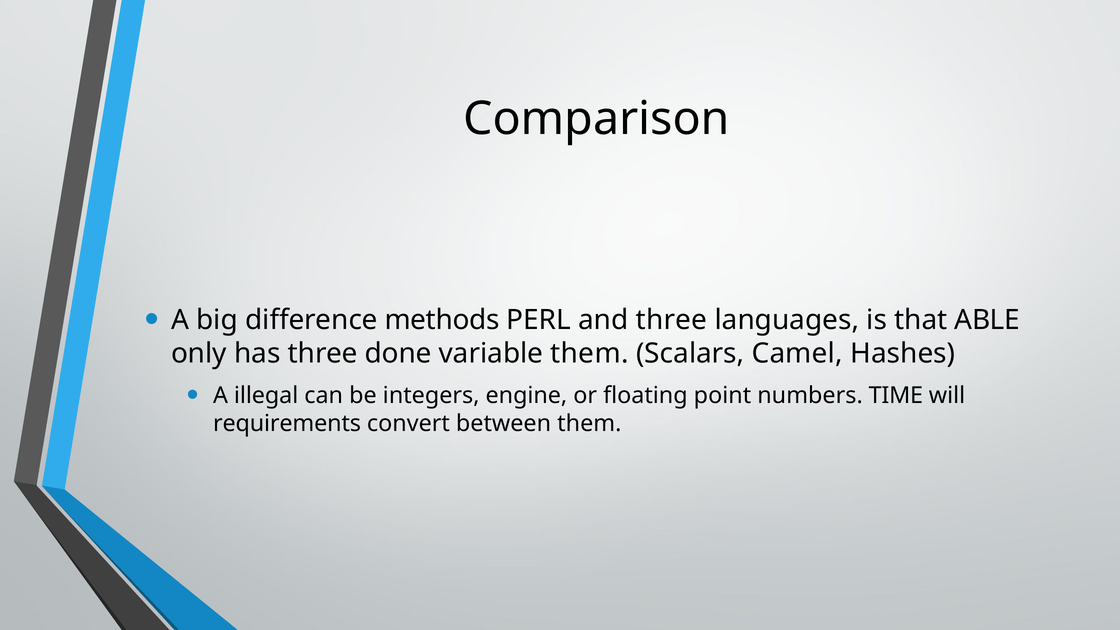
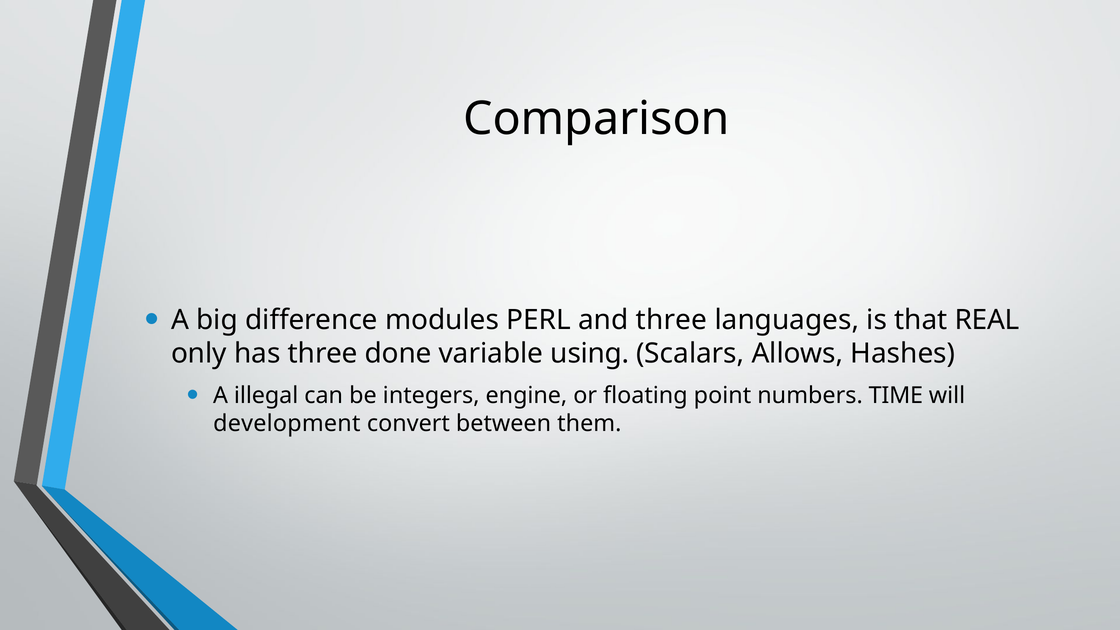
methods: methods -> modules (442, 320)
ABLE: ABLE -> REAL (987, 320)
variable them: them -> using (590, 354)
Camel: Camel -> Allows (797, 354)
requirements: requirements -> development (287, 424)
